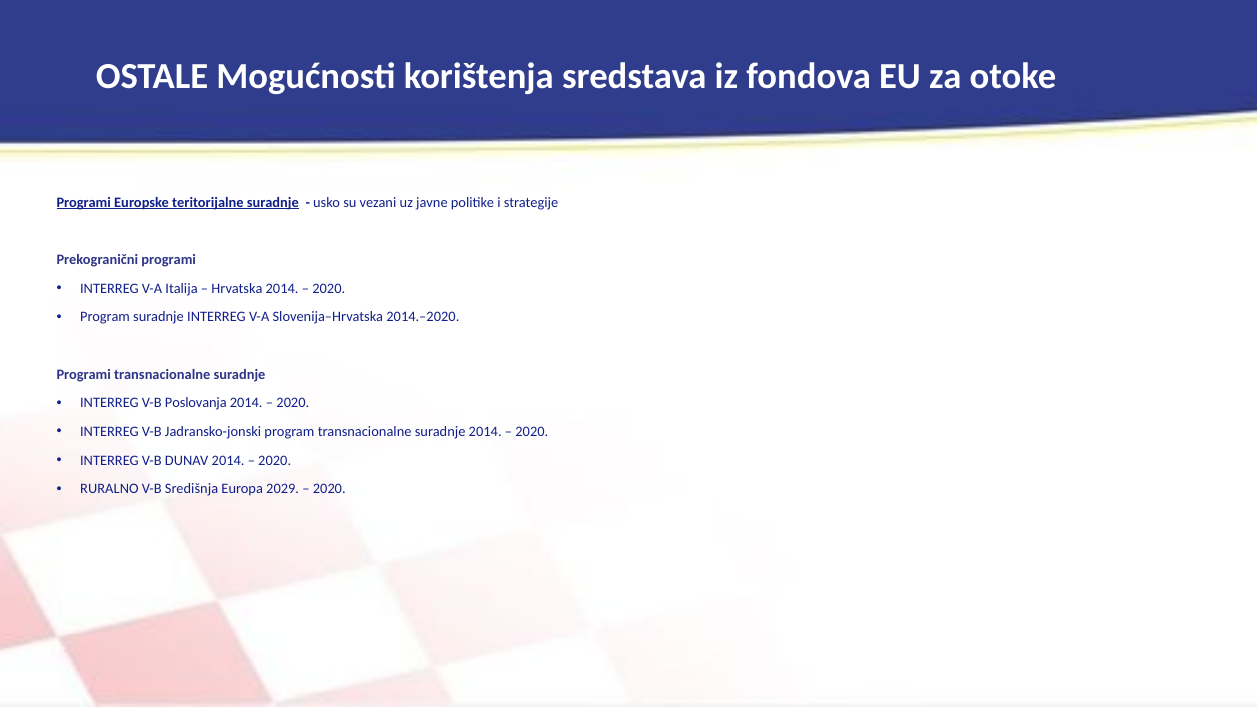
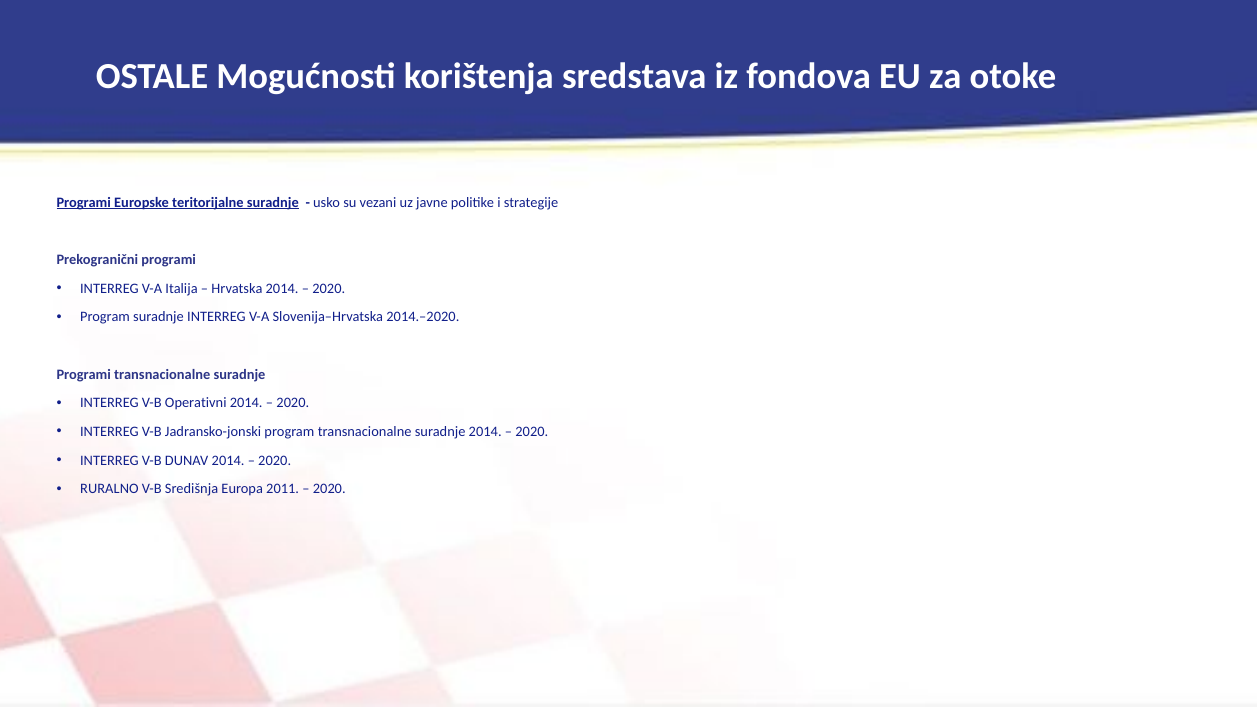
Poslovanja: Poslovanja -> Operativni (196, 403)
2029: 2029 -> 2011 (283, 489)
